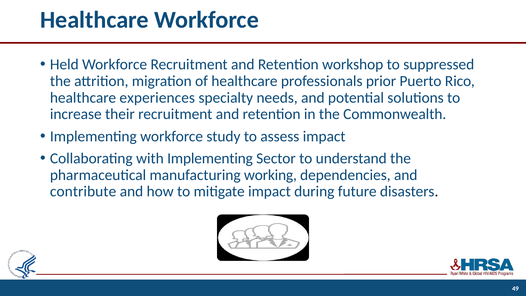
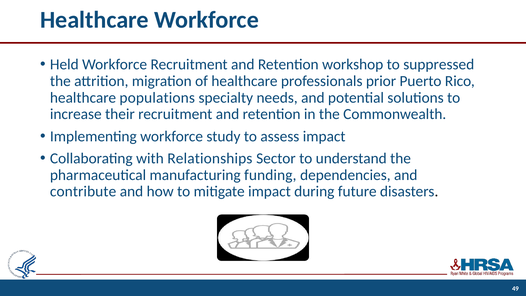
experiences: experiences -> populations (157, 98)
with Implementing: Implementing -> Relationships (210, 158)
working: working -> funding (270, 175)
